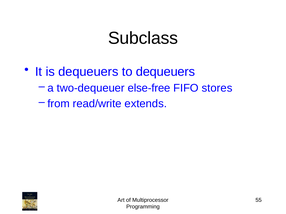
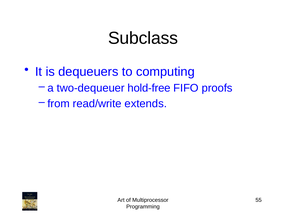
to dequeuers: dequeuers -> computing (165, 72)
else-free: else-free -> hold-free (149, 88)
stores: stores -> proofs (217, 88)
